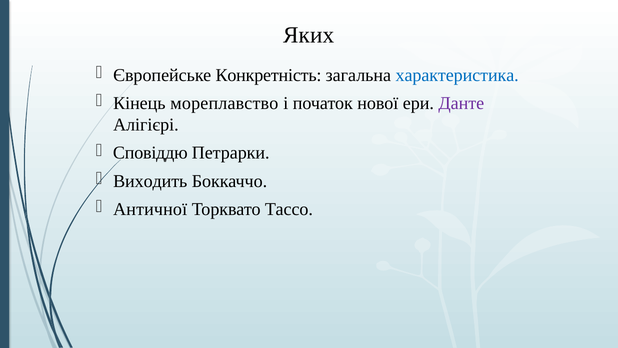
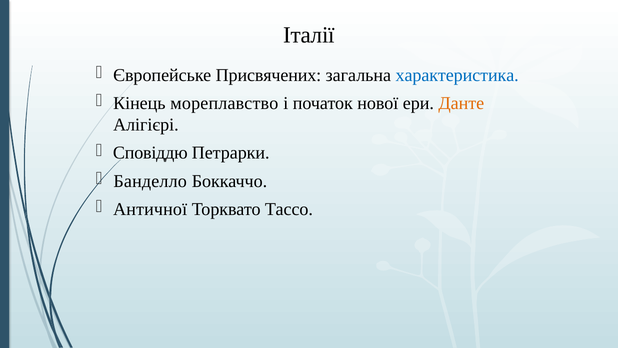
Яких: Яких -> Італії (309, 35)
Конкретність: Конкретність -> Присвячених (268, 75)
Данте colour: purple -> orange (461, 103)
Виходить: Виходить -> Банделло (150, 181)
